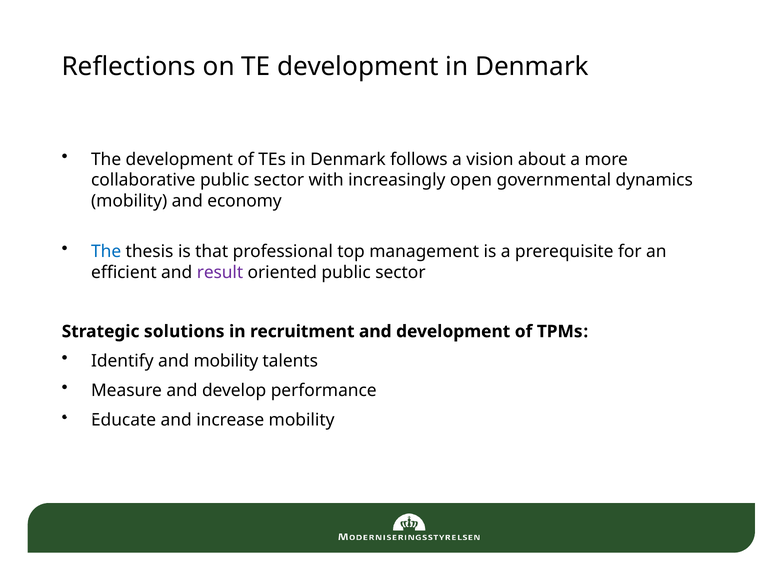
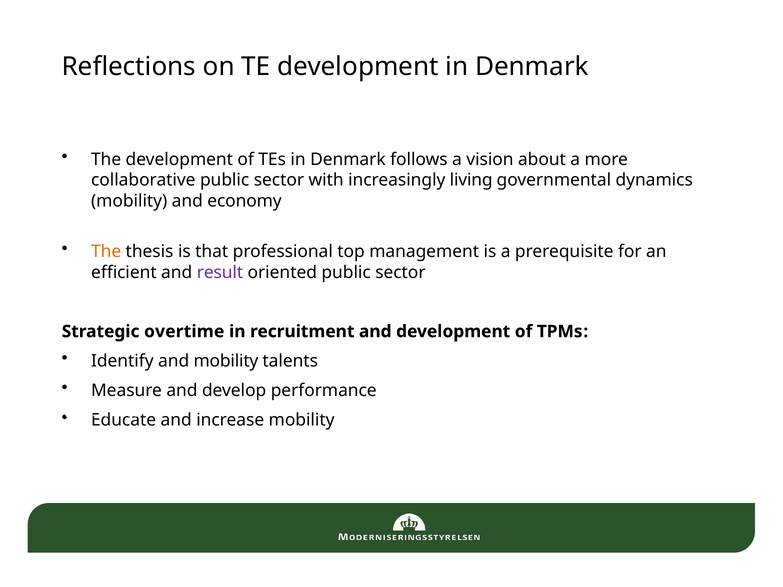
open: open -> living (471, 180)
The colour: blue -> orange (106, 252)
solutions: solutions -> overtime (184, 332)
